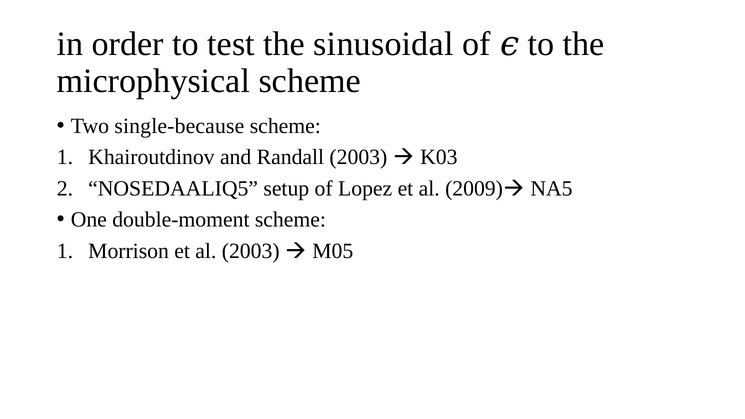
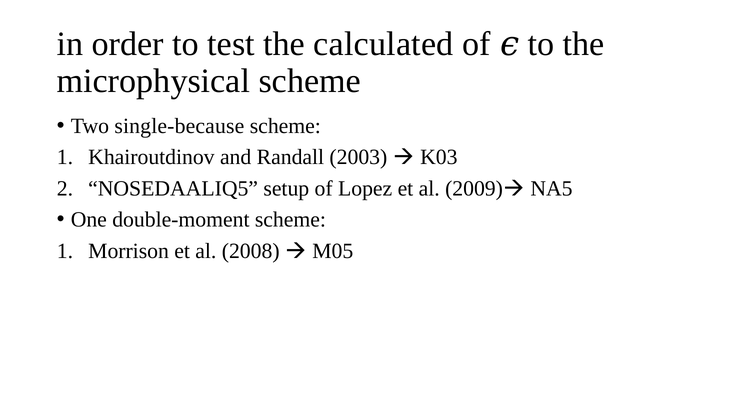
sinusoidal: sinusoidal -> calculated (383, 44)
al 2003: 2003 -> 2008 (251, 251)
